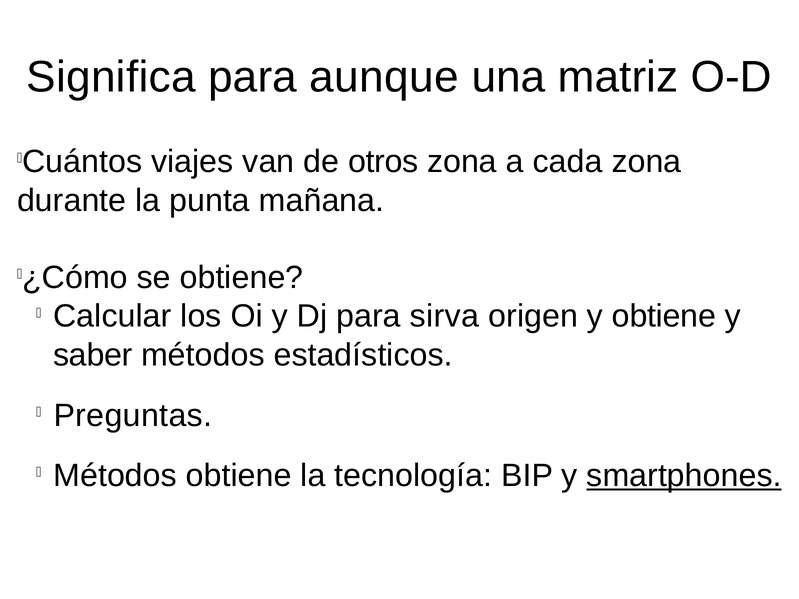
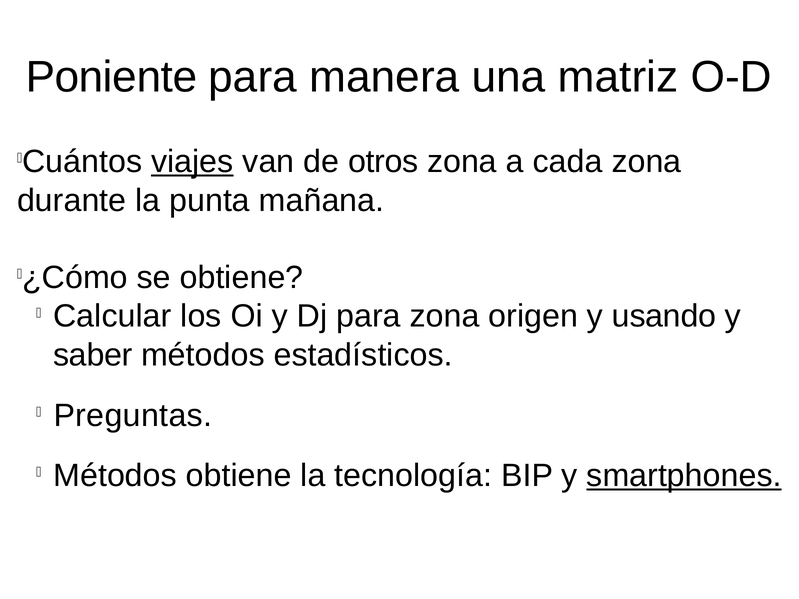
Significa: Significa -> Poniente (111, 77)
aunque: aunque -> manera (384, 77)
viajes underline: none -> present (192, 162)
para sirva: sirva -> zona (444, 316)
y obtiene: obtiene -> usando (664, 316)
